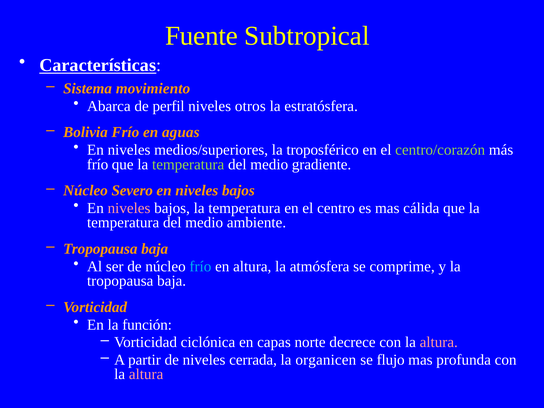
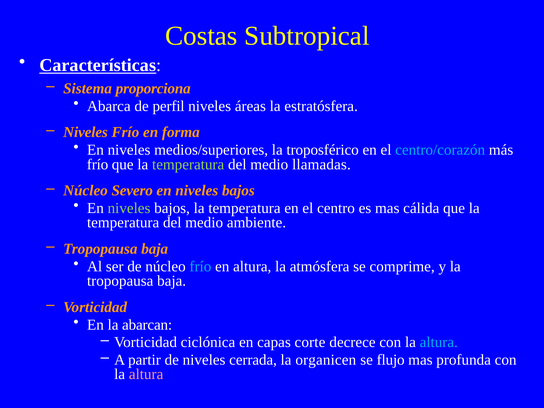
Fuente: Fuente -> Costas (201, 36)
movimiento: movimiento -> proporciona (153, 89)
otros: otros -> áreas (250, 106)
Bolivia: Bolivia -> Niveles (86, 132)
aguas: aguas -> forma (181, 132)
centro/corazón colour: light green -> light blue (440, 150)
gradiente: gradiente -> llamadas (321, 164)
niveles colour: pink -> light green (129, 208)
función: función -> abarcan (147, 325)
norte: norte -> corte (310, 342)
altura colour: pink -> light blue (439, 342)
